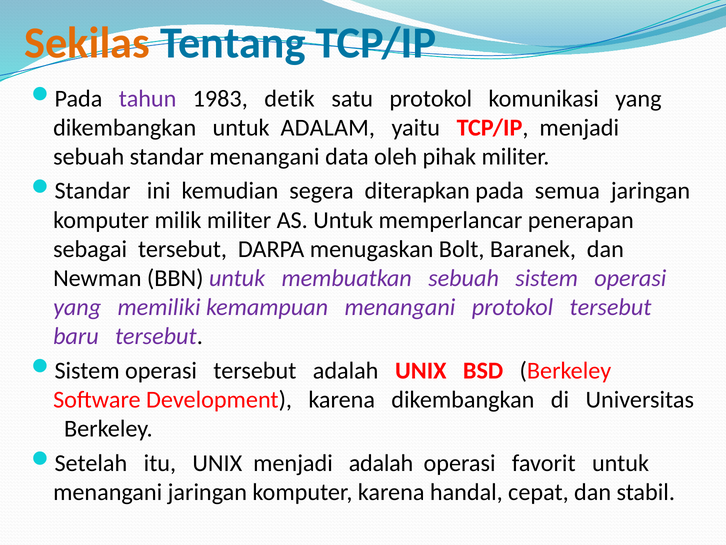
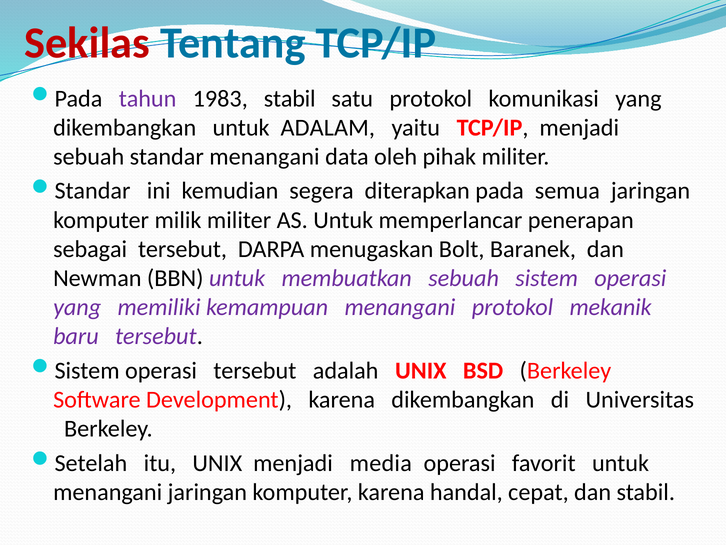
Sekilas colour: orange -> red (87, 43)
1983 detik: detik -> stabil (290, 98)
protokol tersebut: tersebut -> mekanik (611, 307)
menjadi adalah: adalah -> media (381, 463)
